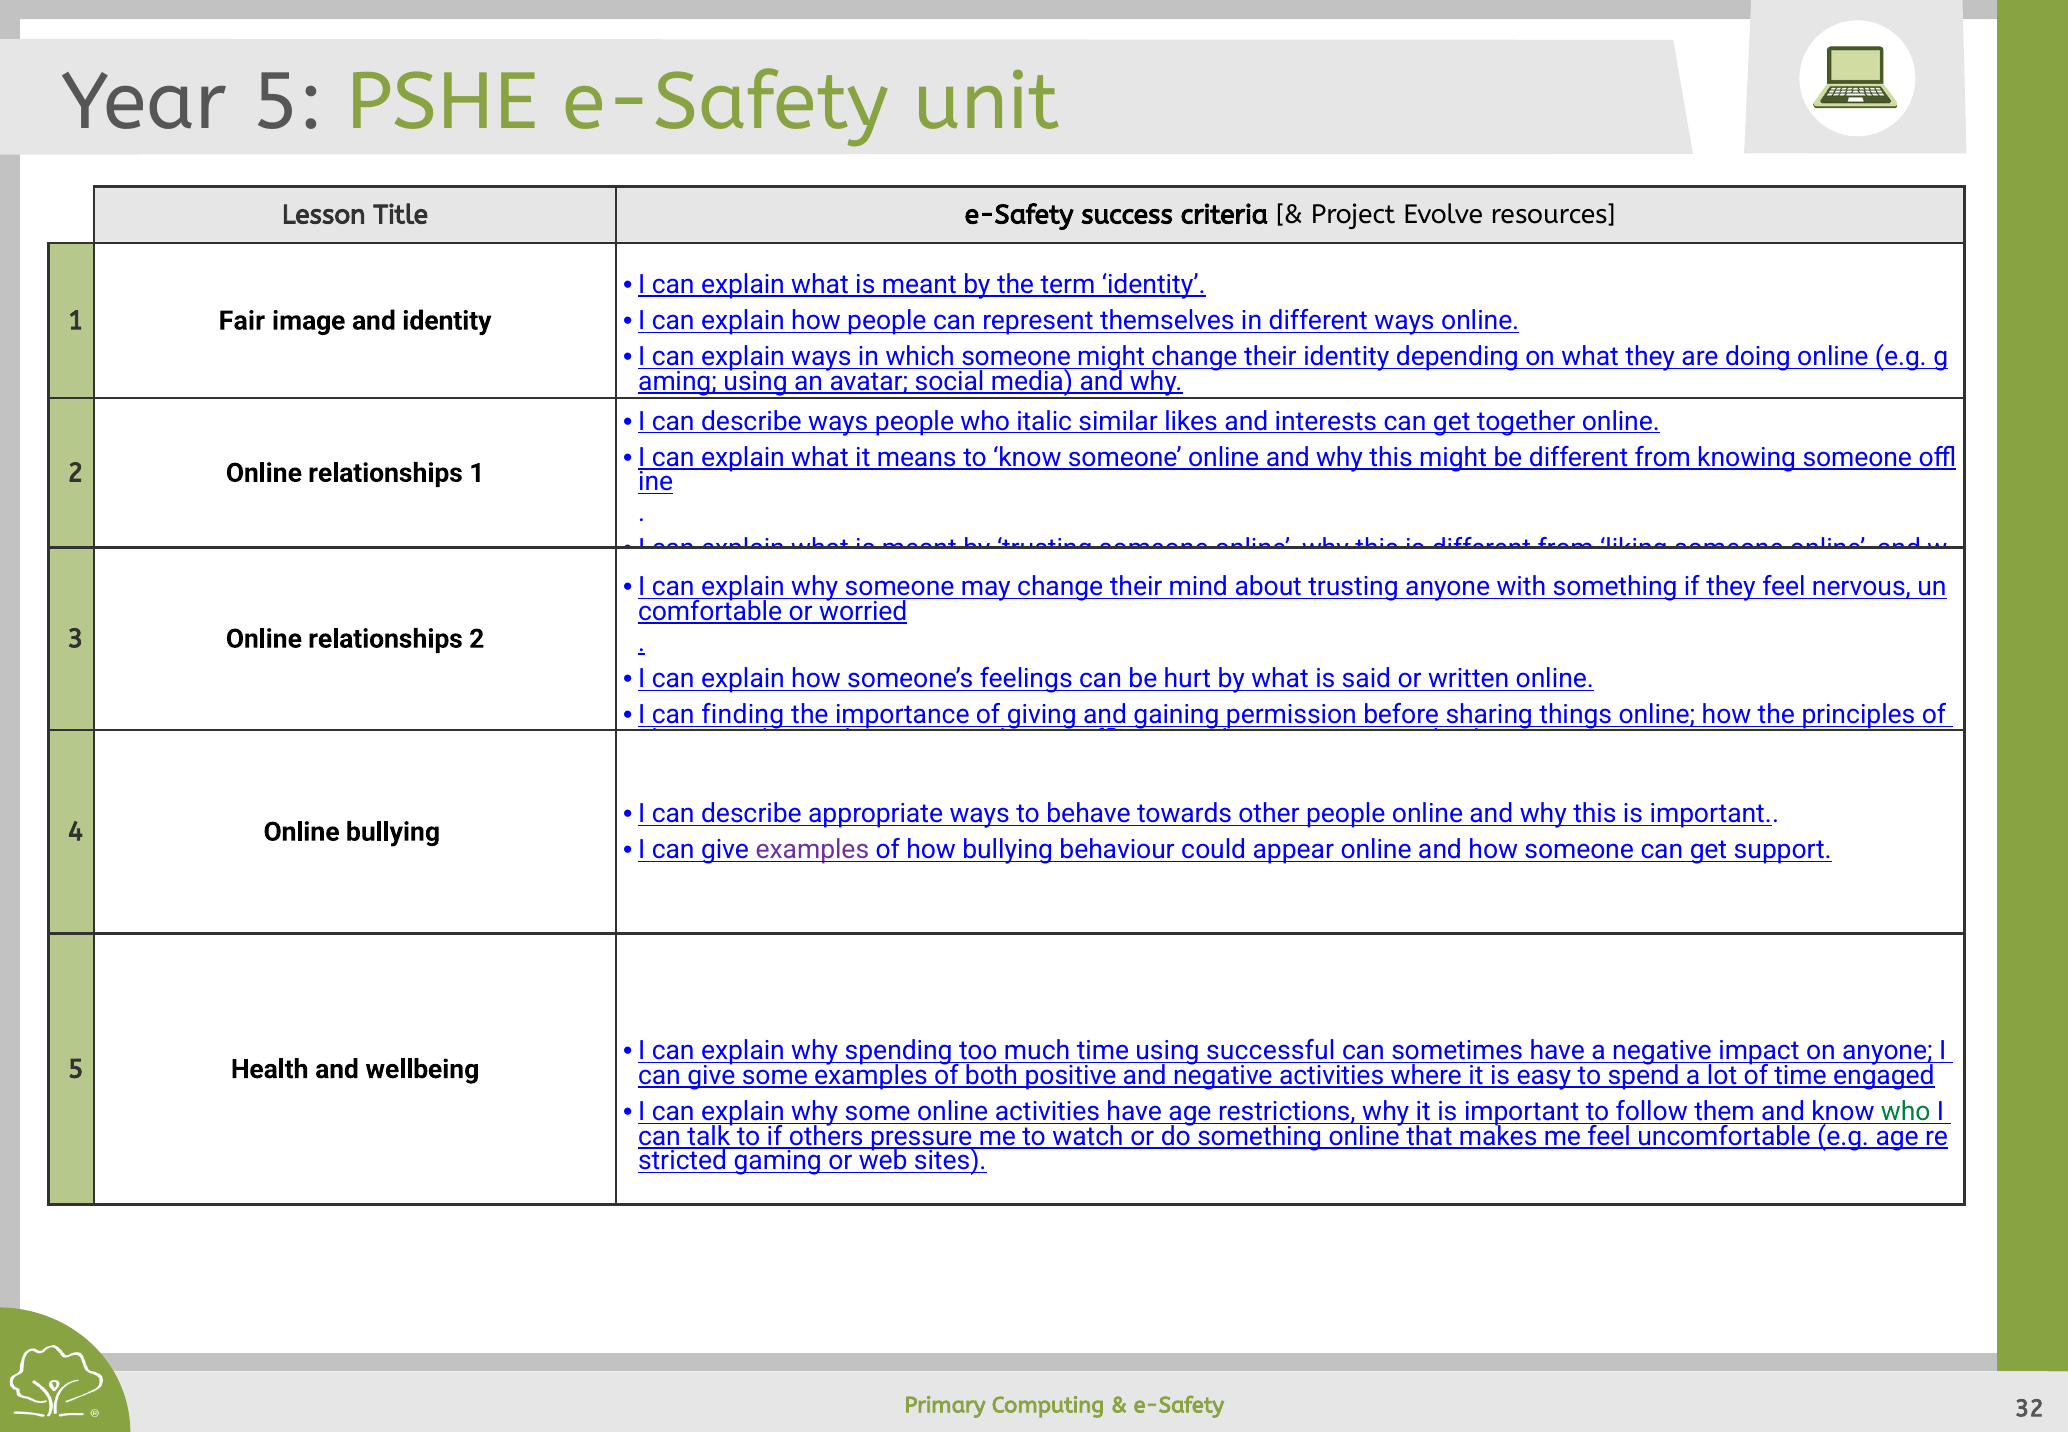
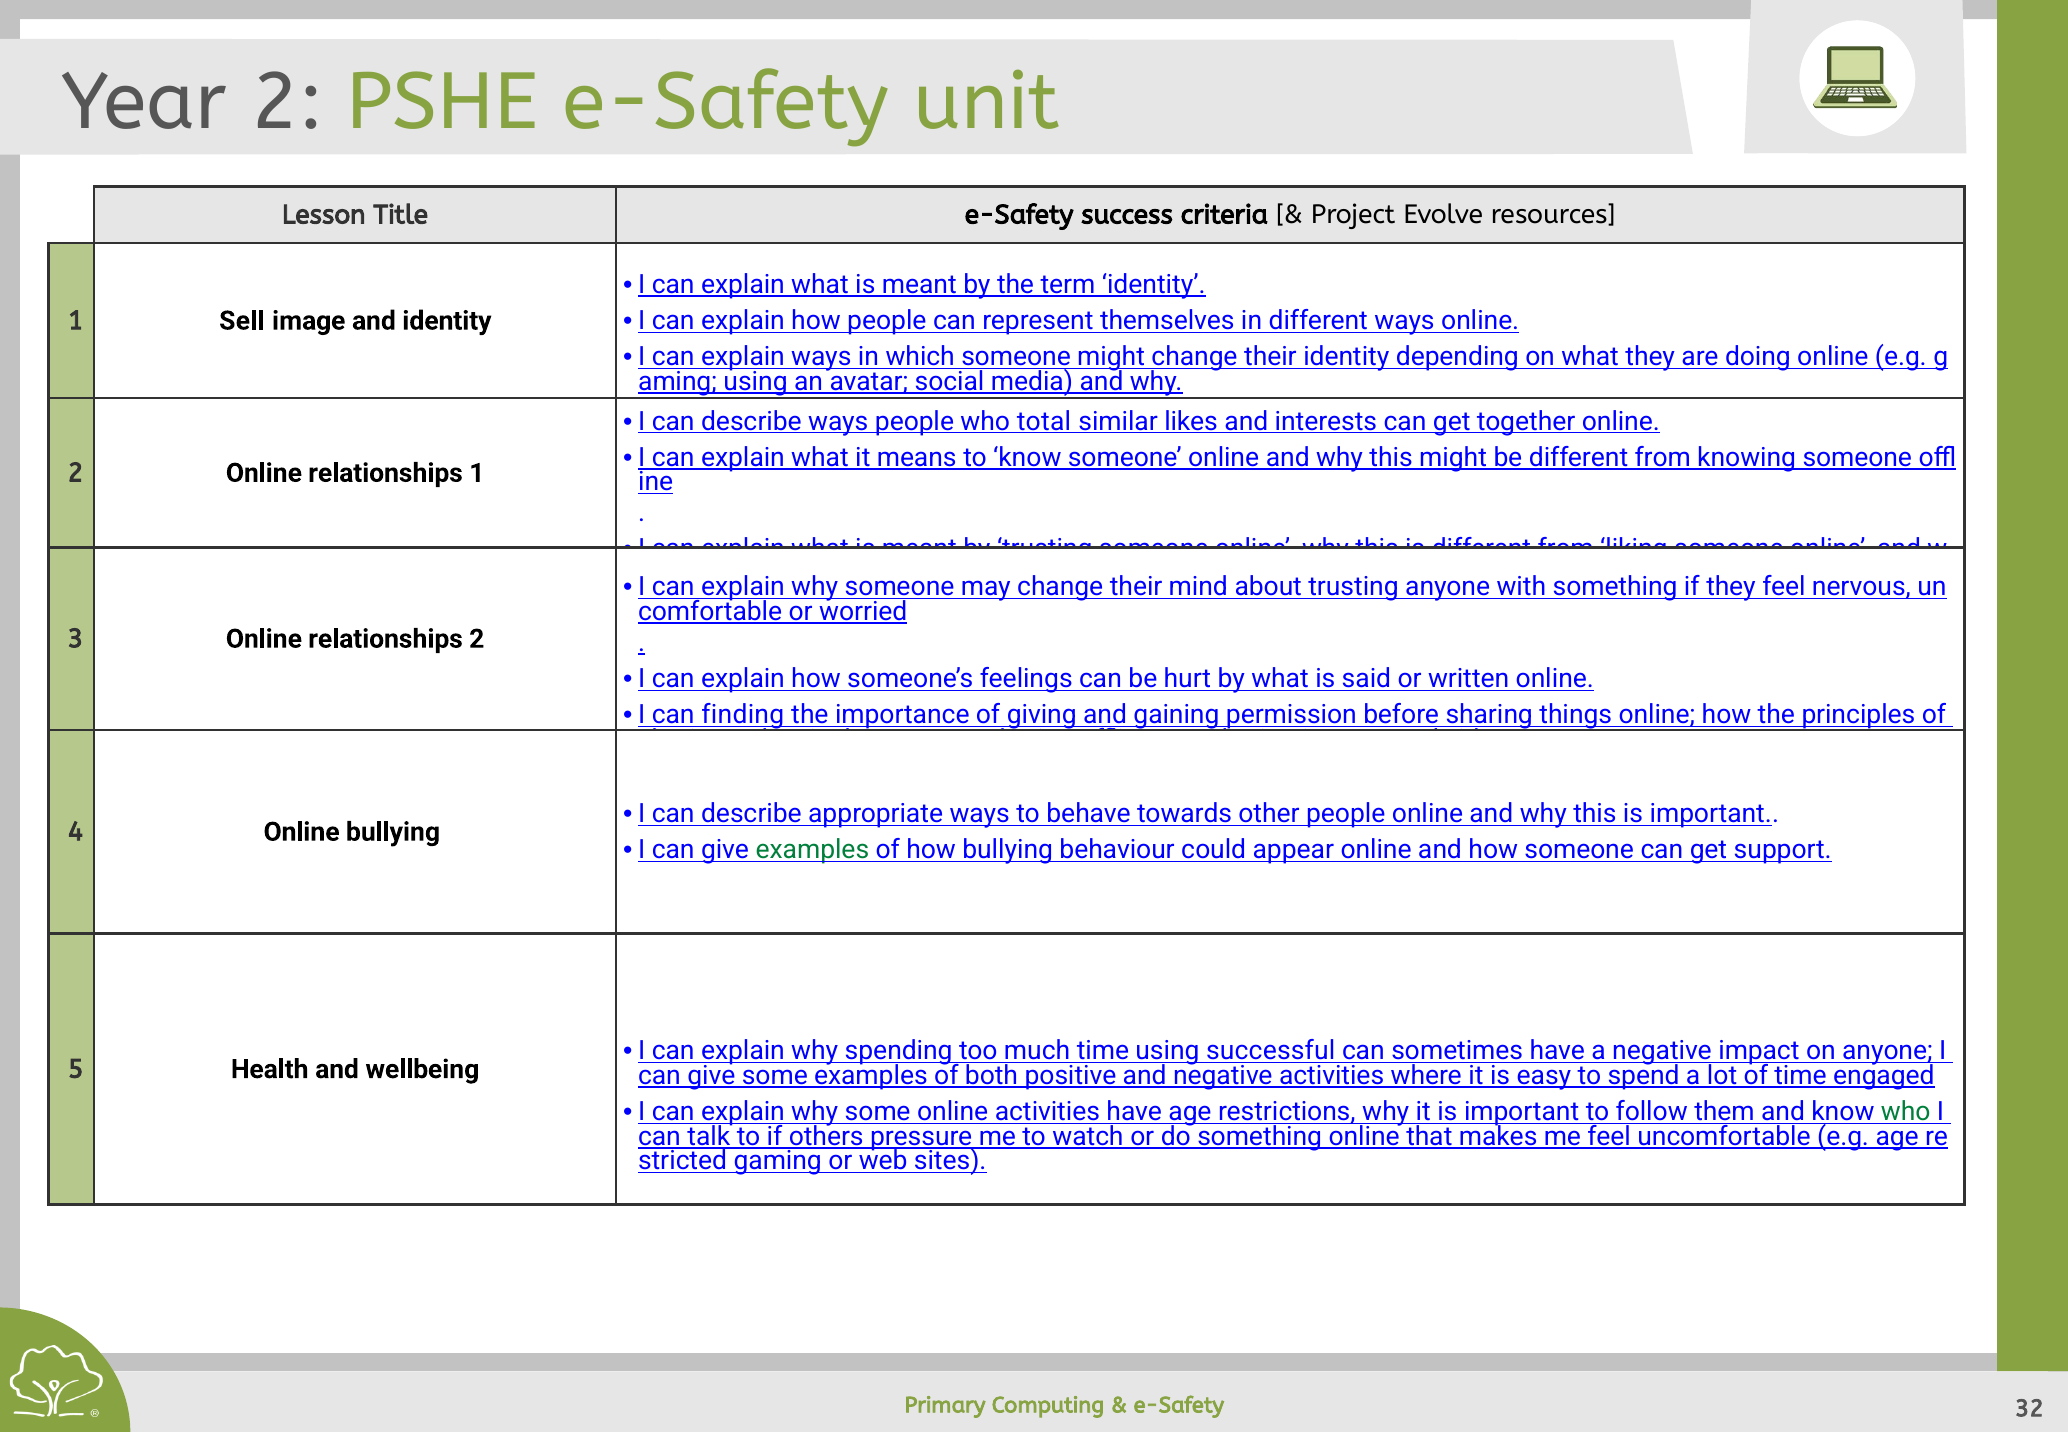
Year 5: 5 -> 2 (287, 102)
Fair: Fair -> Sell (242, 321)
italic: italic -> total (1044, 421)
examples colour: purple -> green (812, 850)
